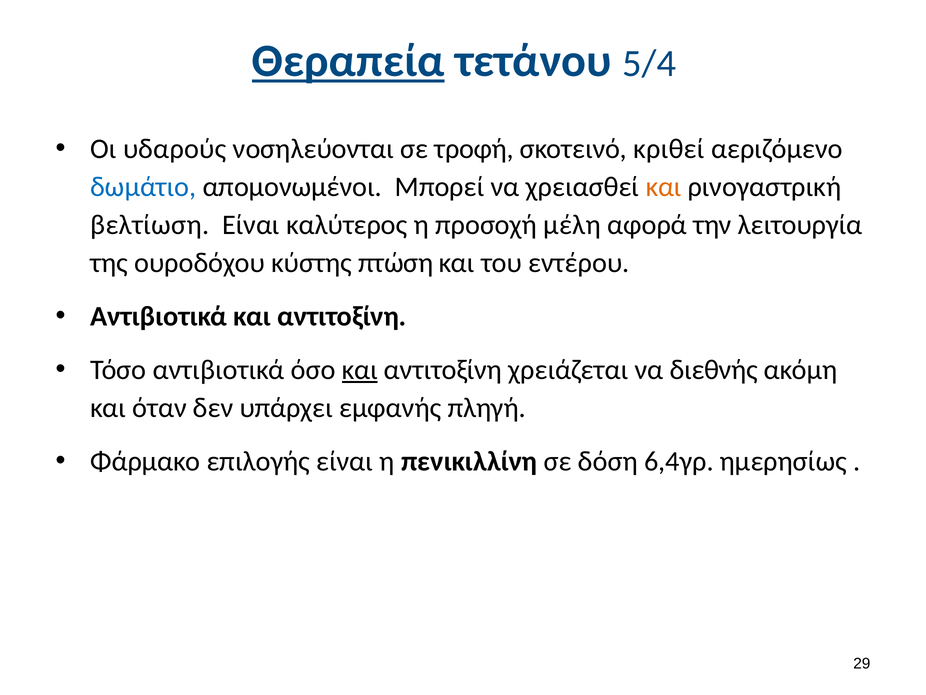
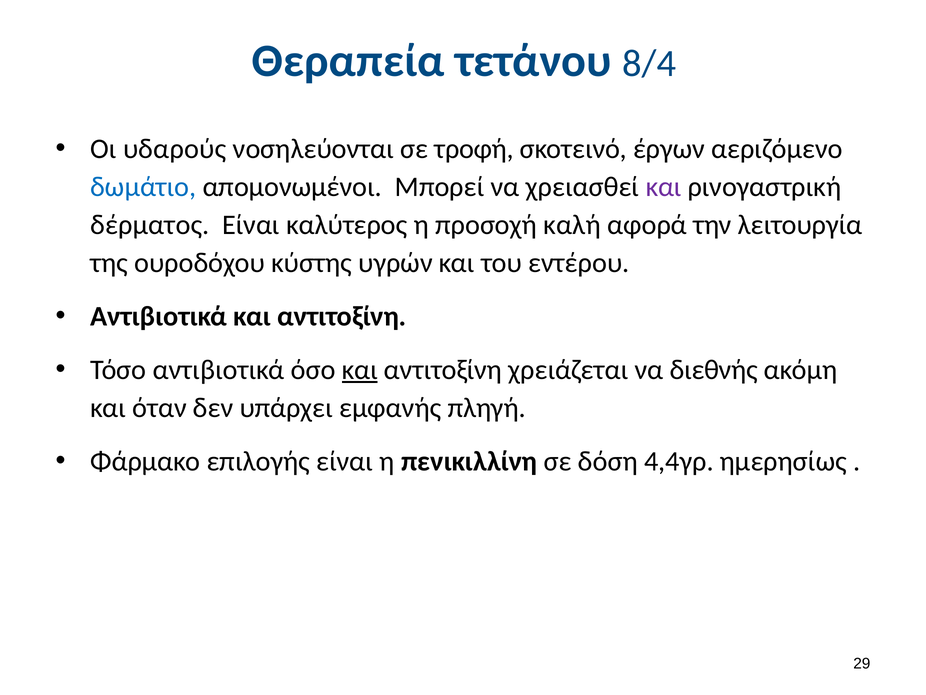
Θεραπεία underline: present -> none (348, 61)
5/4: 5/4 -> 8/4 (649, 64)
κριθεί: κριθεί -> έργων (669, 149)
και colour: orange -> purple (664, 187)
βελτίωση: βελτίωση -> δέρματος (150, 225)
μέλη: μέλη -> καλή (572, 225)
πτώση: πτώση -> υγρών (396, 263)
6,4γρ: 6,4γρ -> 4,4γρ (679, 461)
